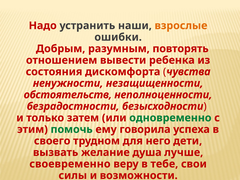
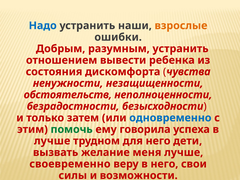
Надо colour: red -> blue (43, 26)
разумным повторять: повторять -> устранить (181, 49)
одновременно colour: green -> blue (170, 118)
своего: своего -> лучше (52, 141)
душа: душа -> меня (147, 152)
в тебе: тебе -> него (164, 164)
